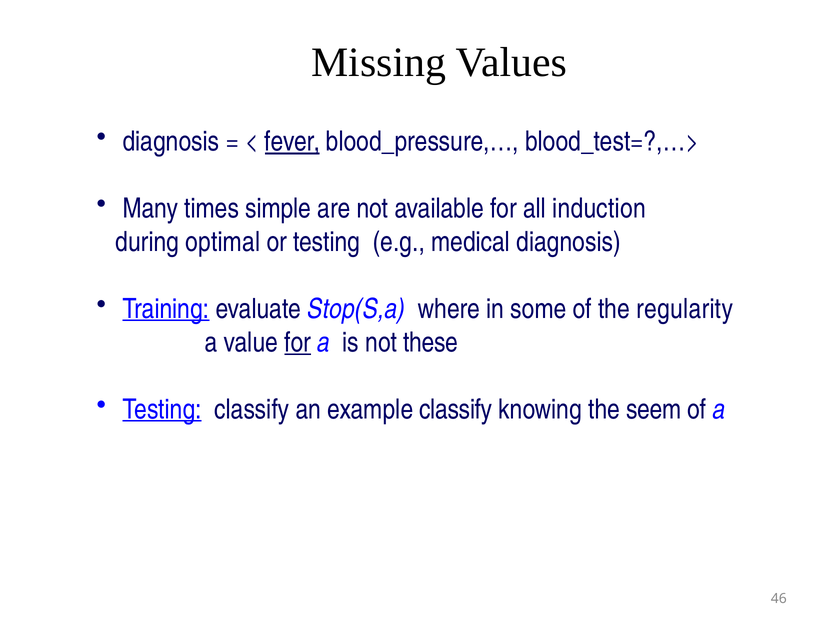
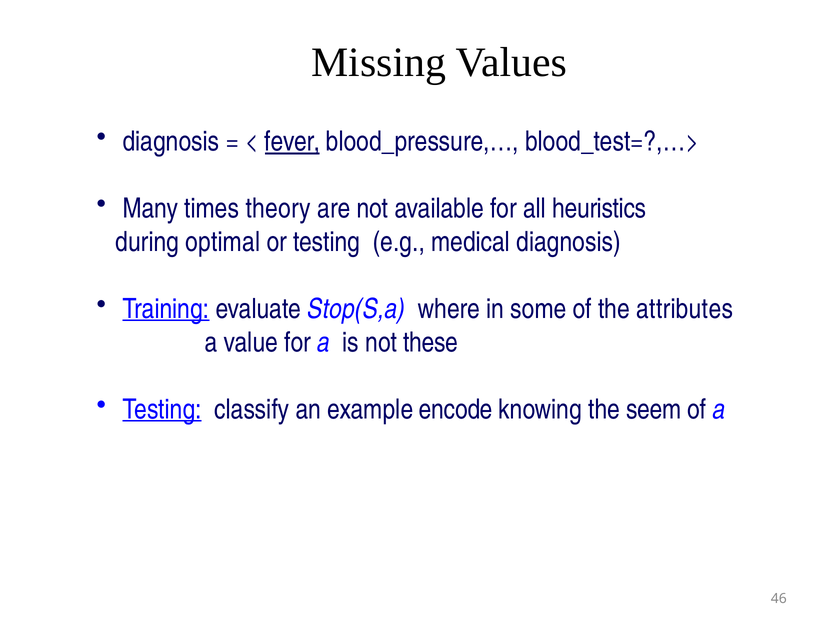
simple: simple -> theory (278, 208)
induction: induction -> heuristics (599, 208)
regularity: regularity -> attributes (685, 309)
for underline: present -> none (298, 342)
example classify: classify -> encode (456, 409)
